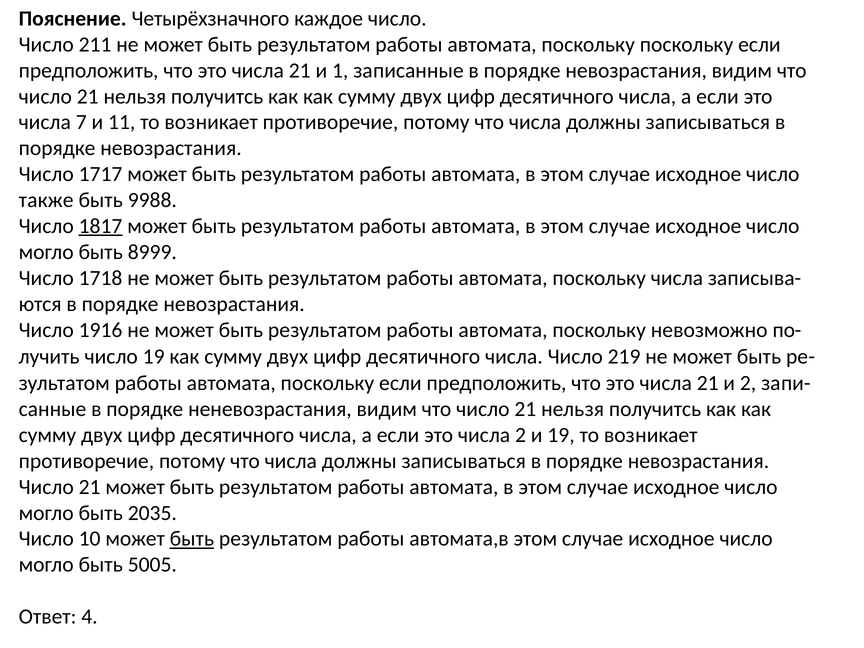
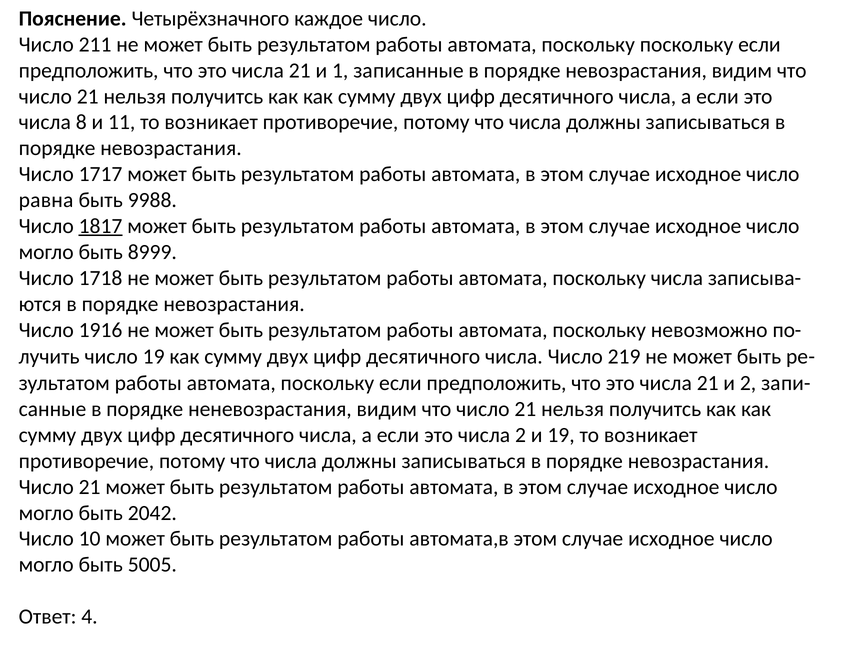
7: 7 -> 8 (81, 122)
также: также -> равна (46, 200)
2035: 2035 -> 2042 (152, 513)
быть underline: present -> none (192, 539)
